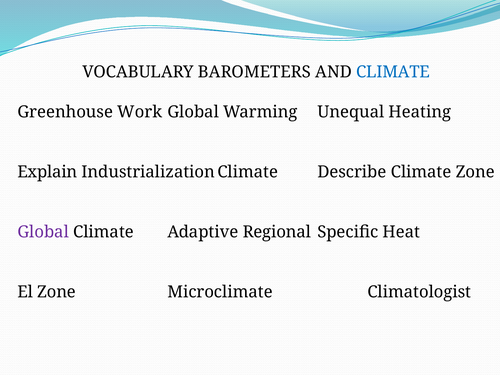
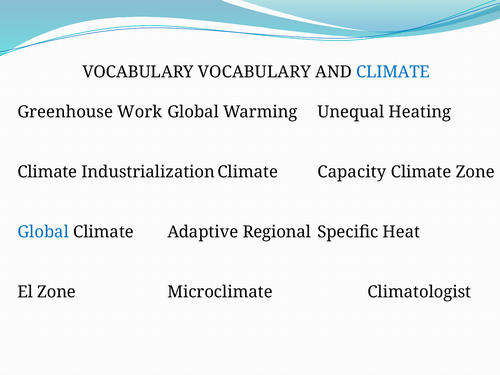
VOCABULARY BAROMETERS: BAROMETERS -> VOCABULARY (254, 72)
Explain: Explain -> Climate (47, 172)
Describe: Describe -> Capacity (352, 172)
Global colour: purple -> blue (43, 232)
